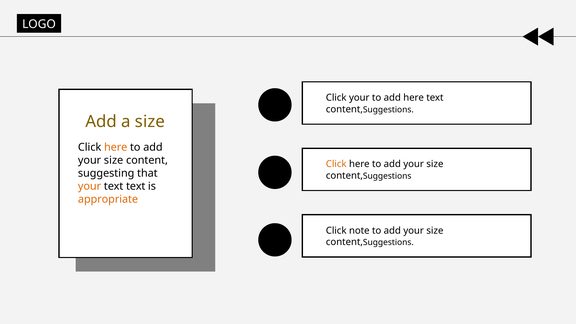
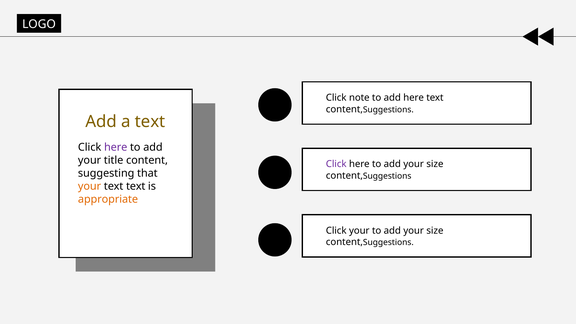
Click your: your -> note (359, 98)
a size: size -> text (150, 122)
here colour: orange -> purple (116, 147)
size: size -> title (114, 160)
Click colour: orange -> purple (336, 164)
Click note: note -> your (359, 231)
